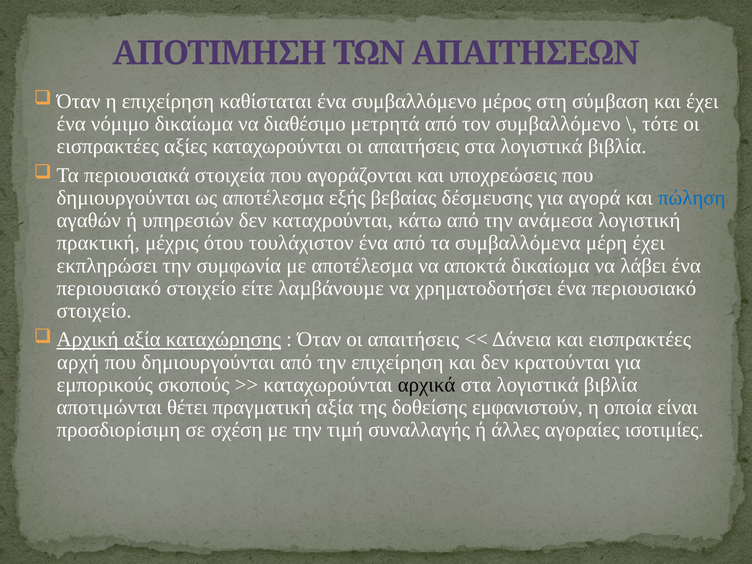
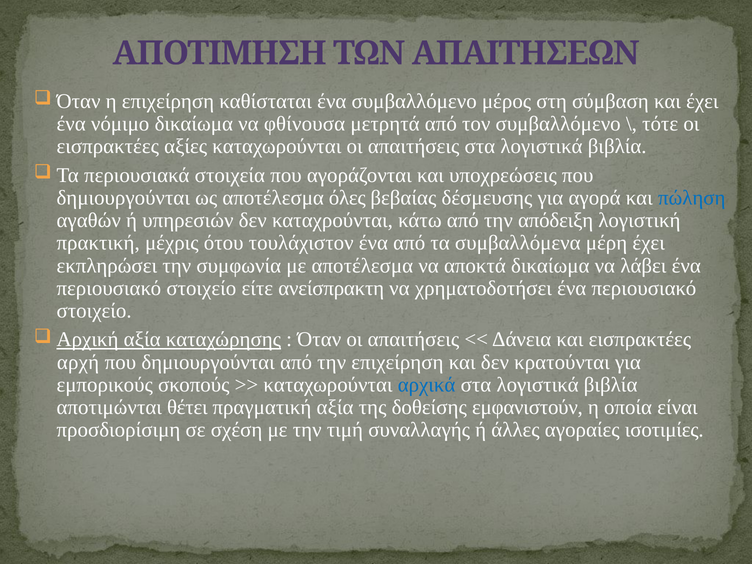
διαθέσιμο: διαθέσιμο -> φθίνουσα (305, 124)
εξής: εξής -> όλες (347, 198)
ανάμεσα: ανάμεσα -> απόδειξη (556, 221)
λαµβάνουµε: λαµβάνουµε -> ανείσπρακτη (331, 288)
αρχικά colour: black -> blue (427, 385)
